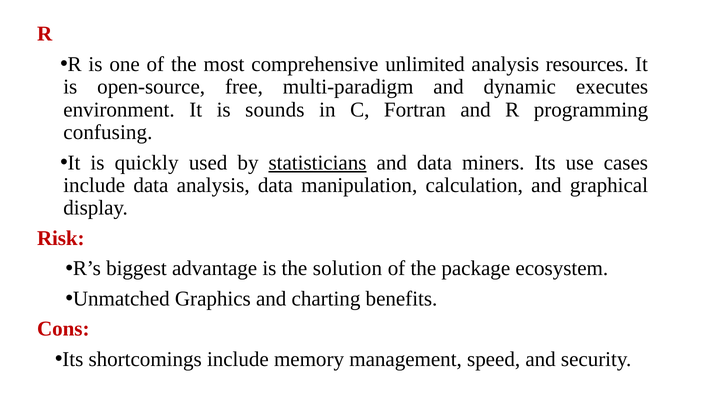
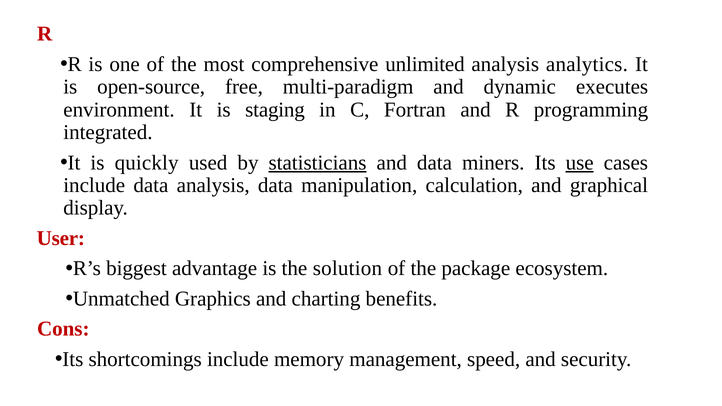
resources: resources -> analytics (587, 64)
sounds: sounds -> staging (275, 110)
confusing: confusing -> integrated (108, 132)
use underline: none -> present (580, 163)
Risk: Risk -> User (61, 238)
